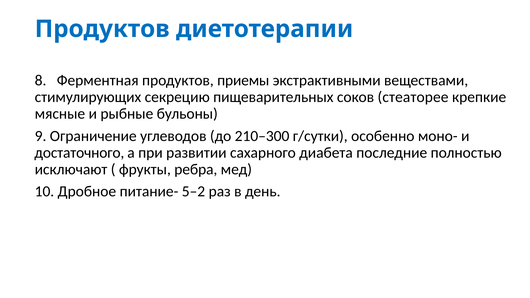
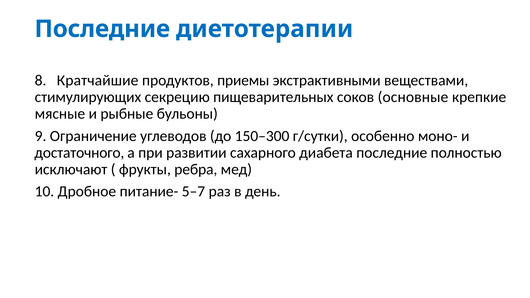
Продуктов: Продуктов -> Последние (102, 29)
Ферментная: Ферментная -> Кратчайшие (98, 81)
стеаторее: стеаторее -> основные (413, 97)
210–300: 210–300 -> 150–300 (262, 136)
5–2: 5–2 -> 5–7 (193, 192)
